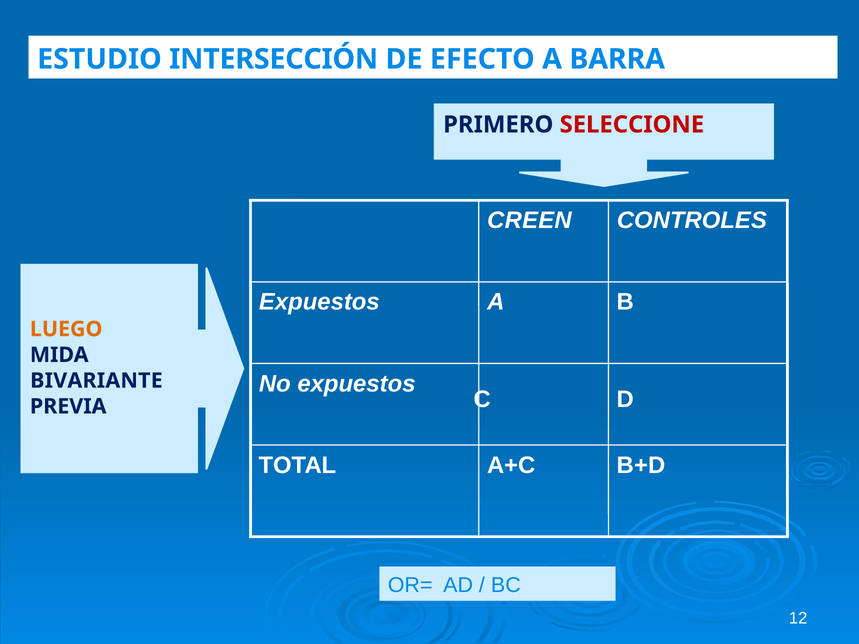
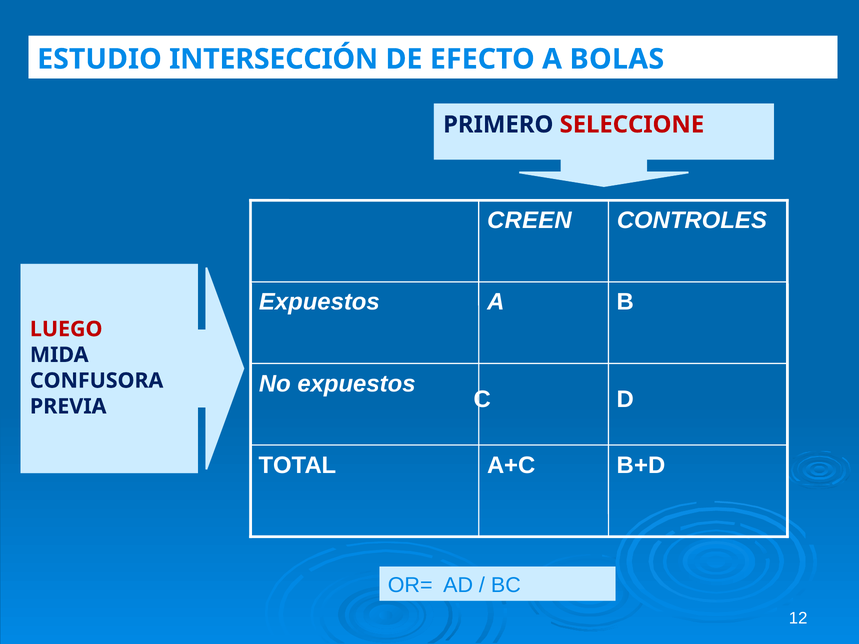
BARRA: BARRA -> BOLAS (617, 59)
LUEGO colour: orange -> red (66, 329)
BIVARIANTE: BIVARIANTE -> CONFUSORA (97, 381)
